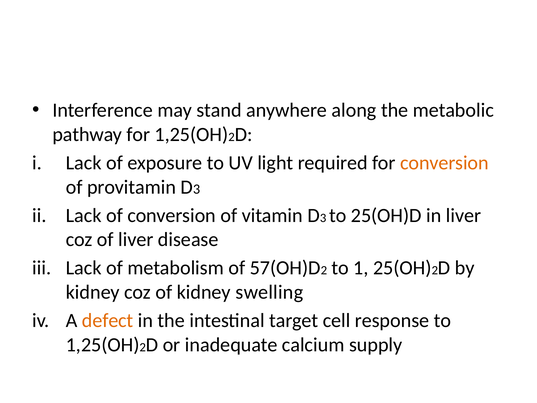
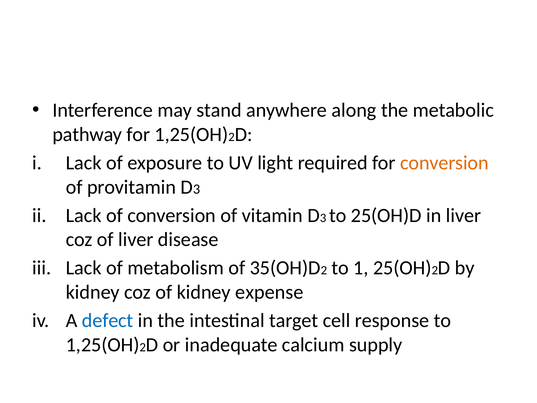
57(OH)D: 57(OH)D -> 35(OH)D (285, 268)
swelling: swelling -> expense (269, 292)
defect colour: orange -> blue (108, 320)
